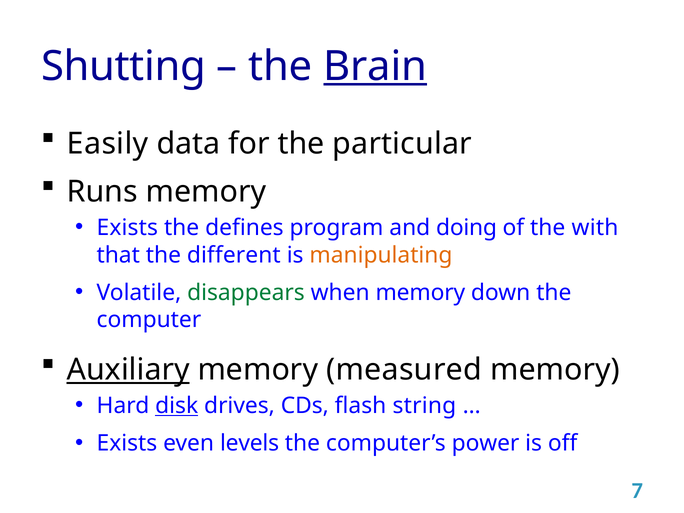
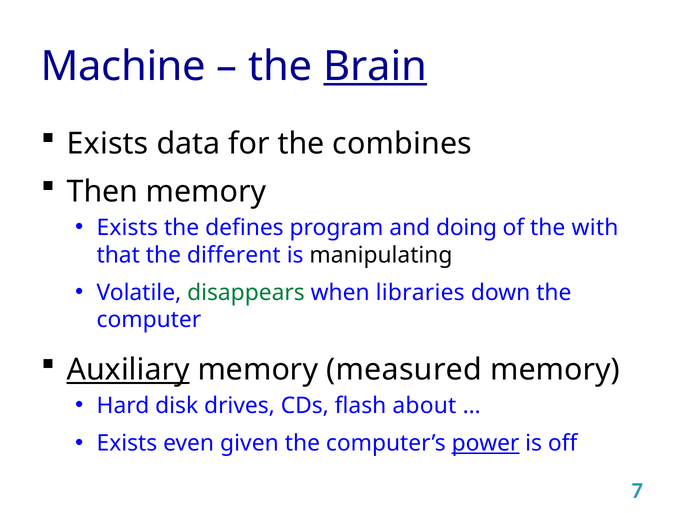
Shutting: Shutting -> Machine (123, 66)
Easily: Easily -> Exists (108, 144)
particular: particular -> combines (402, 144)
Runs: Runs -> Then (102, 192)
manipulating colour: orange -> black (381, 255)
when memory: memory -> libraries (420, 293)
disk underline: present -> none (177, 406)
string: string -> about (424, 406)
levels: levels -> given (249, 443)
power underline: none -> present (486, 443)
